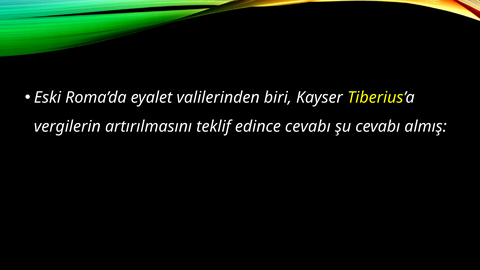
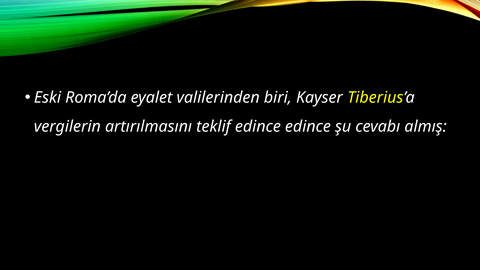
edince cevabı: cevabı -> edince (308, 127)
